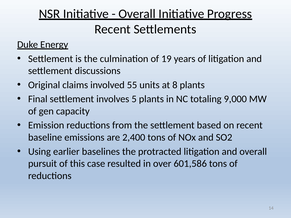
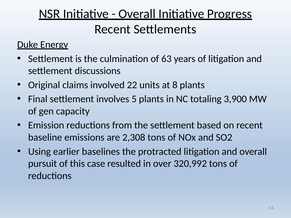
19: 19 -> 63 (166, 59)
55: 55 -> 22 (132, 85)
9,000: 9,000 -> 3,900 (235, 99)
2,400: 2,400 -> 2,308 (134, 138)
601,586: 601,586 -> 320,992 (190, 164)
